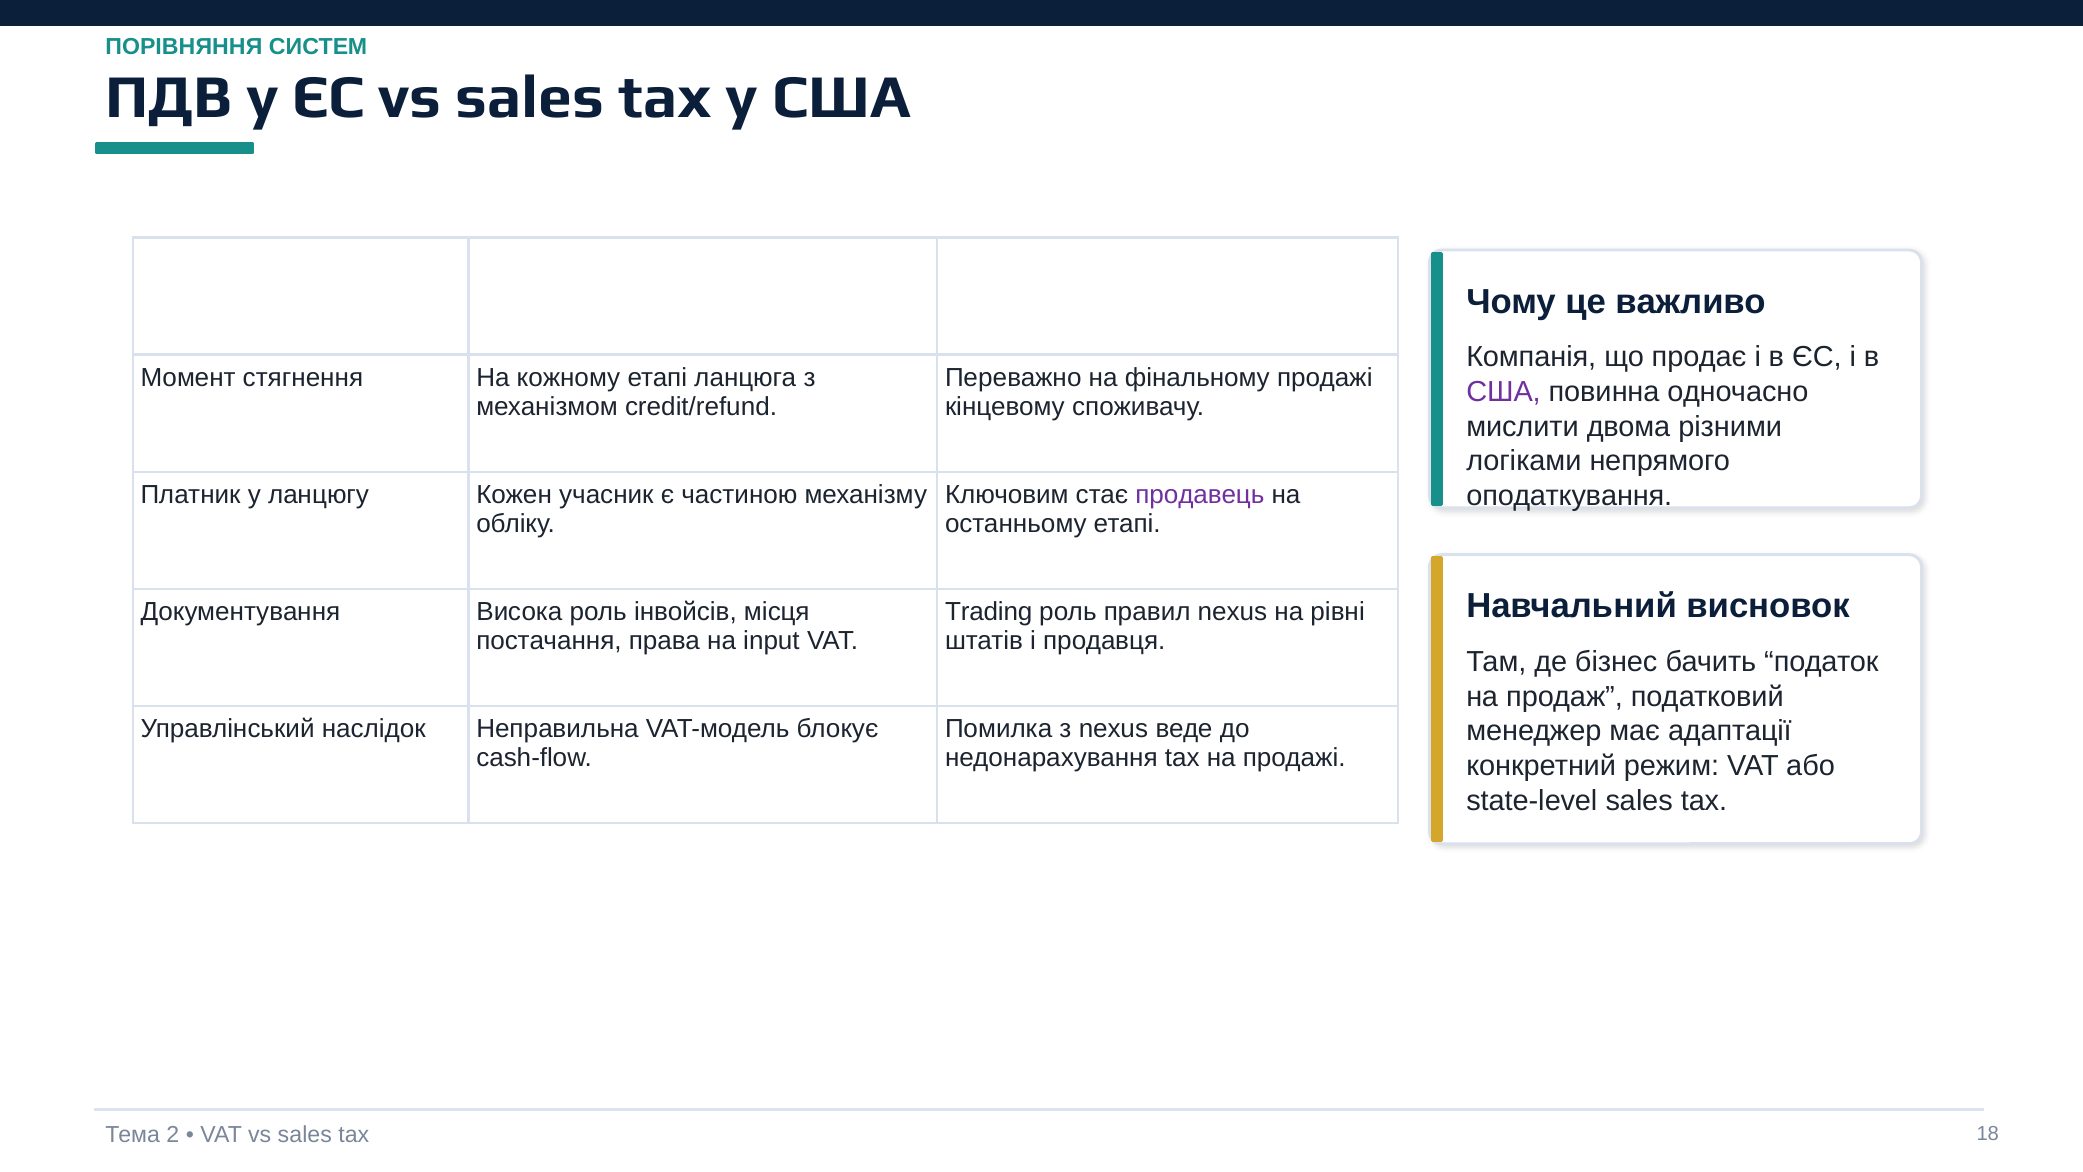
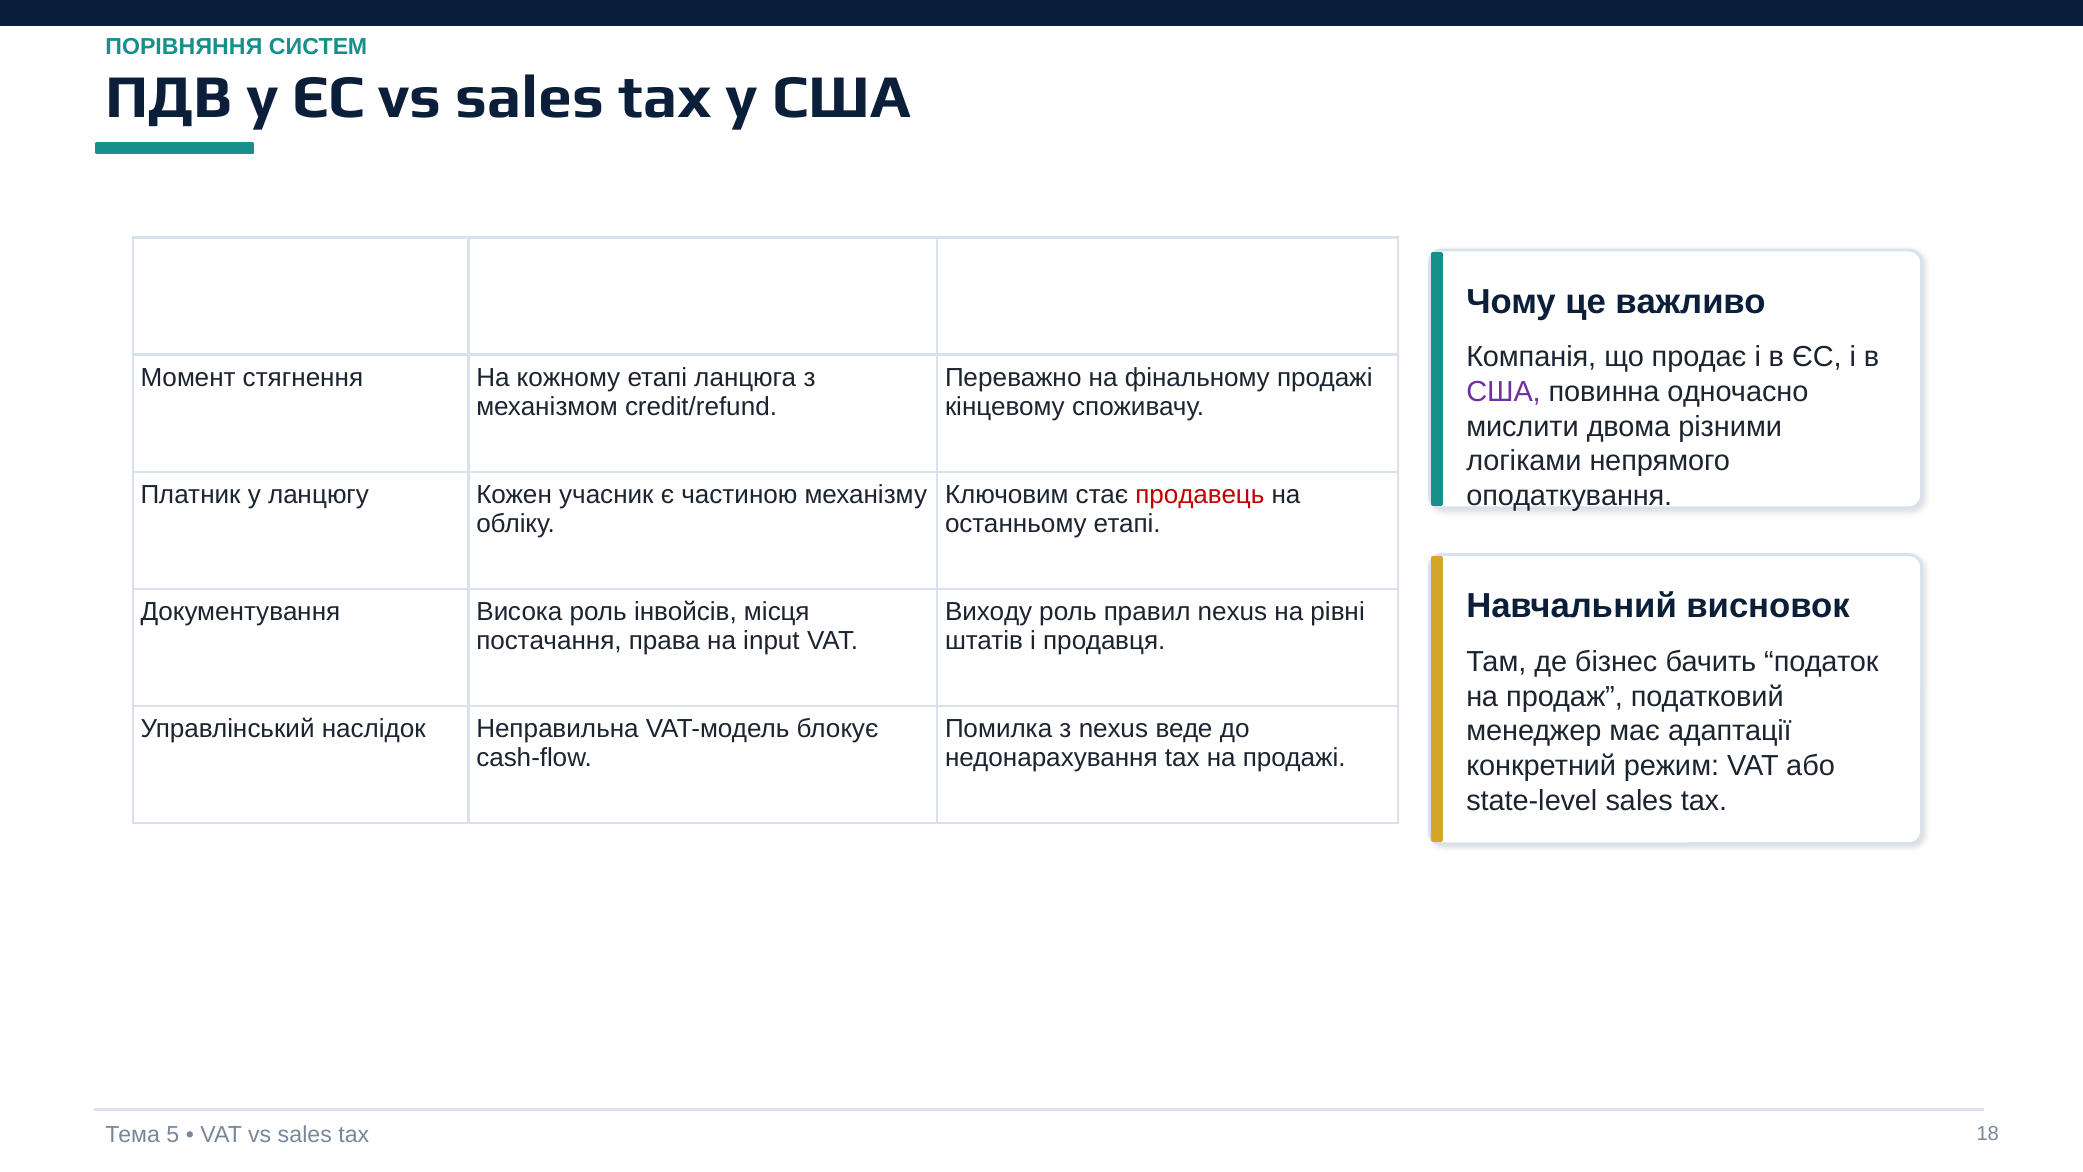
продавець colour: purple -> red (1200, 495)
Trading: Trading -> Виходу (989, 612)
2: 2 -> 5 (173, 1134)
